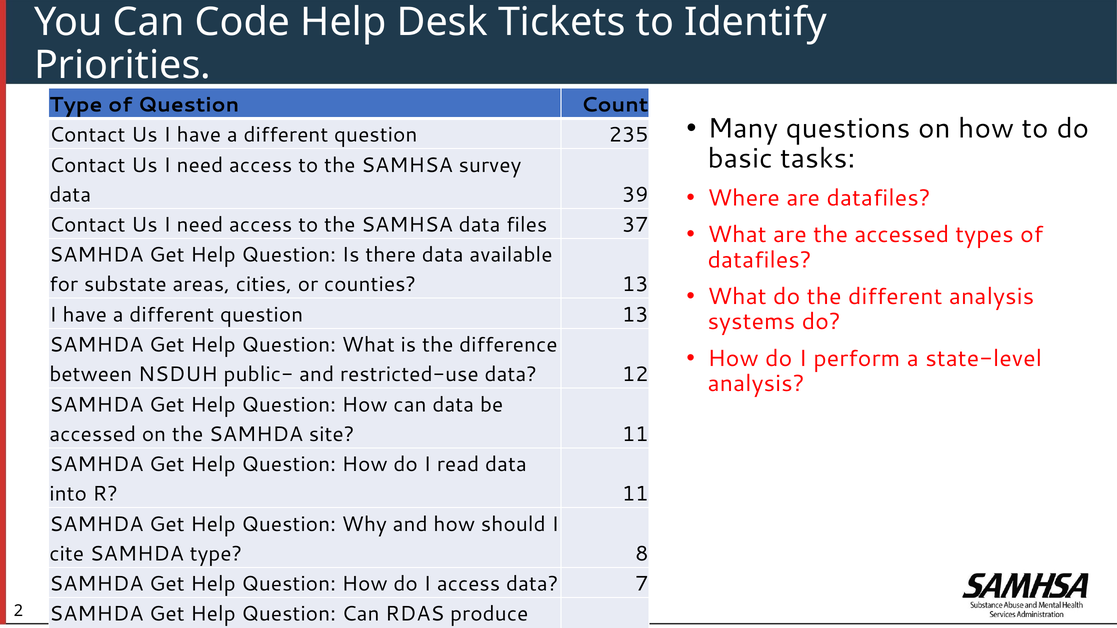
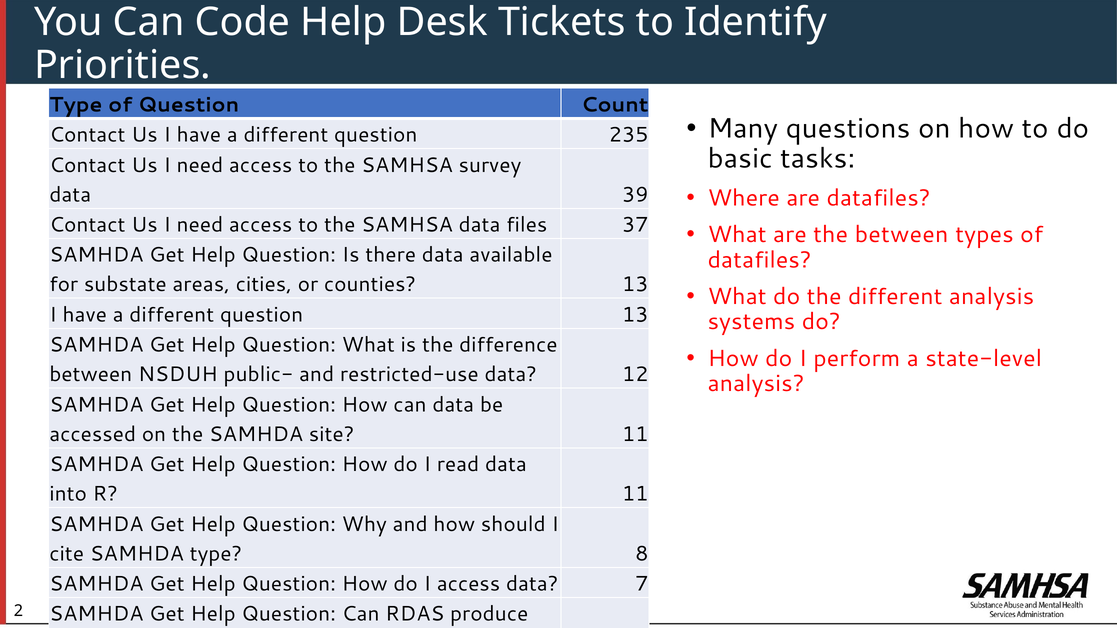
the accessed: accessed -> between (902, 235)
